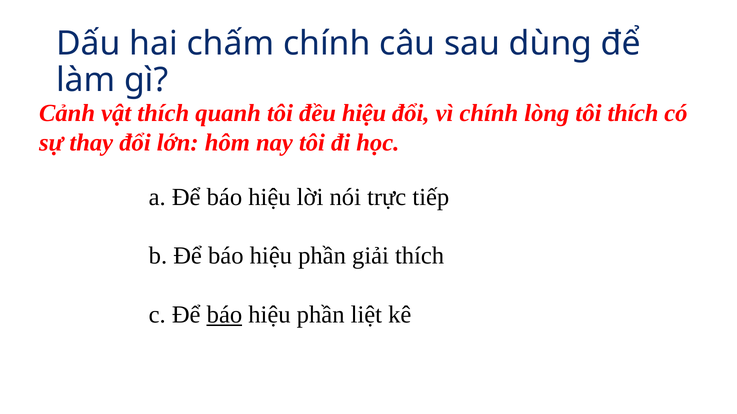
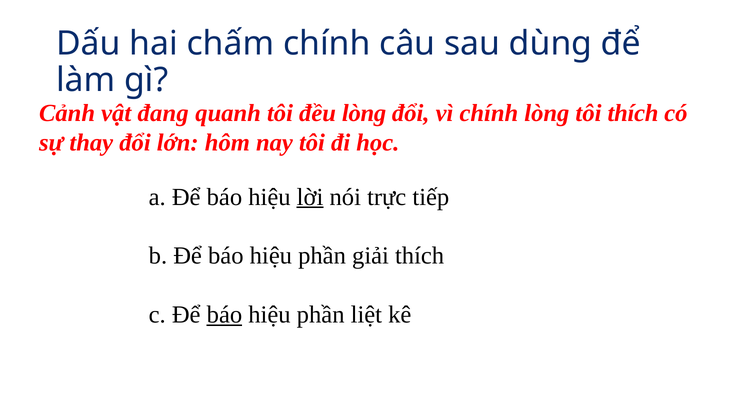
vật thích: thích -> đang (163, 113)
đều hiệu: hiệu -> lòng (364, 113)
lời underline: none -> present (310, 197)
